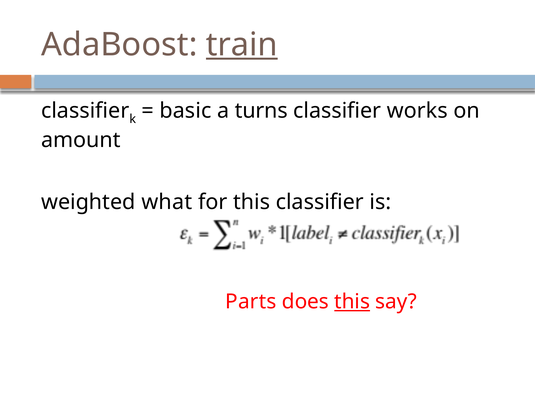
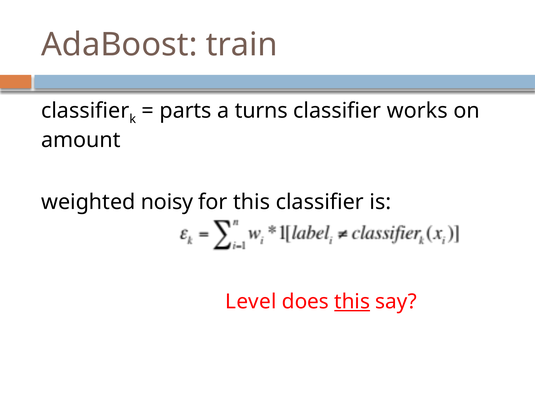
train underline: present -> none (242, 45)
basic: basic -> parts (186, 111)
what: what -> noisy (167, 202)
Parts: Parts -> Level (251, 302)
